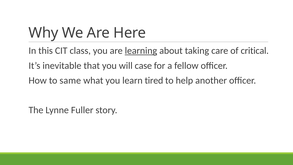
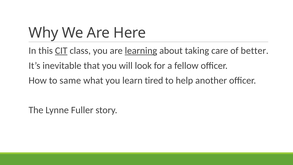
CIT underline: none -> present (61, 51)
critical: critical -> better (255, 51)
case: case -> look (143, 66)
